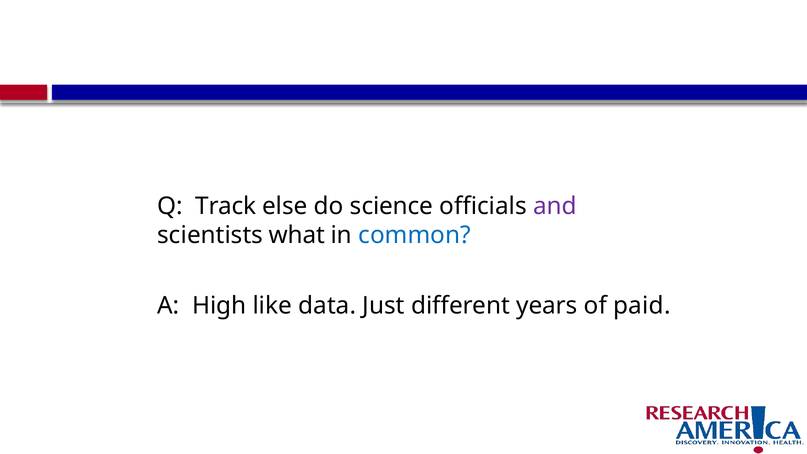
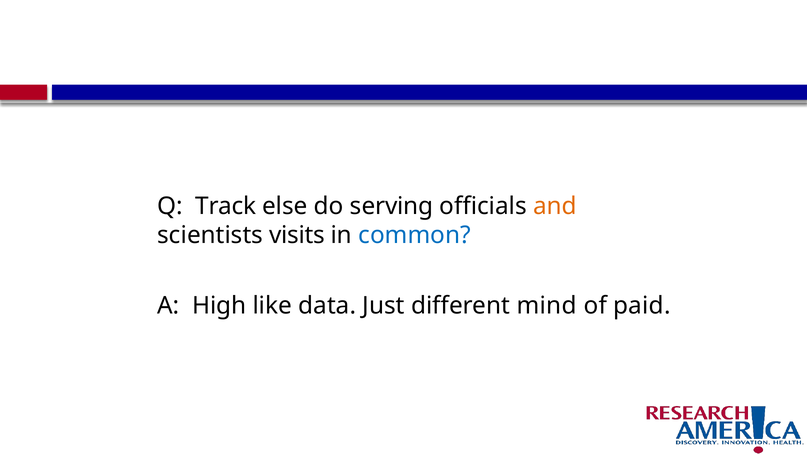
science: science -> serving (392, 206)
and colour: purple -> orange (555, 206)
what: what -> visits (297, 235)
years: years -> mind (547, 306)
